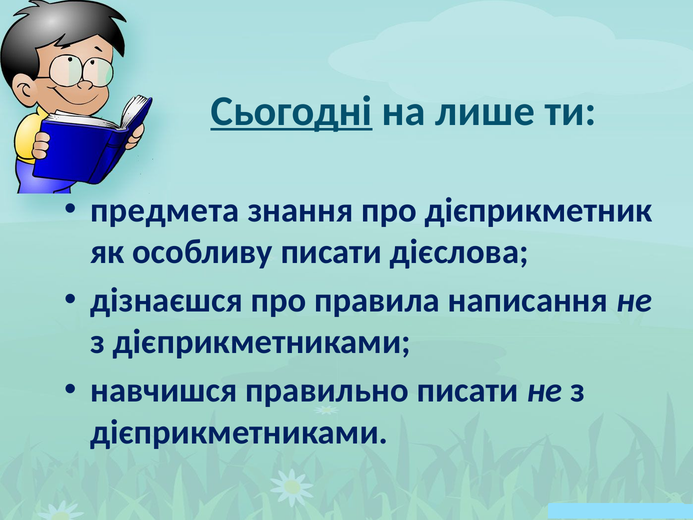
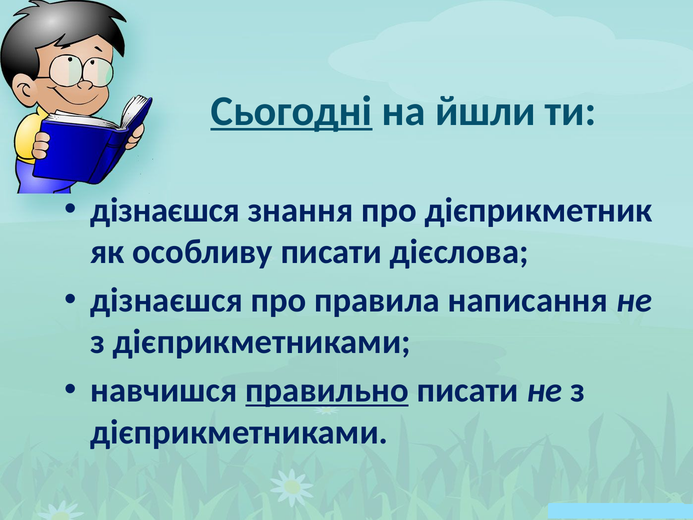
лише: лише -> йшли (485, 111)
предмета: предмета -> дізнаєшся (165, 210)
правильно underline: none -> present (327, 390)
